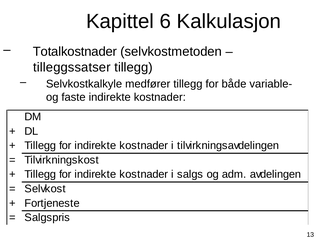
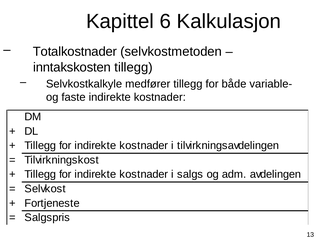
tilleggssatser: tilleggssatser -> inntakskosten (72, 67)
